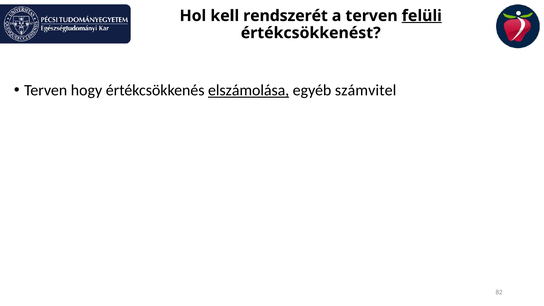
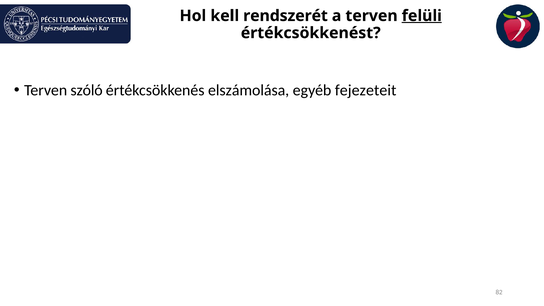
hogy: hogy -> szóló (87, 90)
elszámolása underline: present -> none (249, 90)
számvitel: számvitel -> fejezeteit (366, 90)
